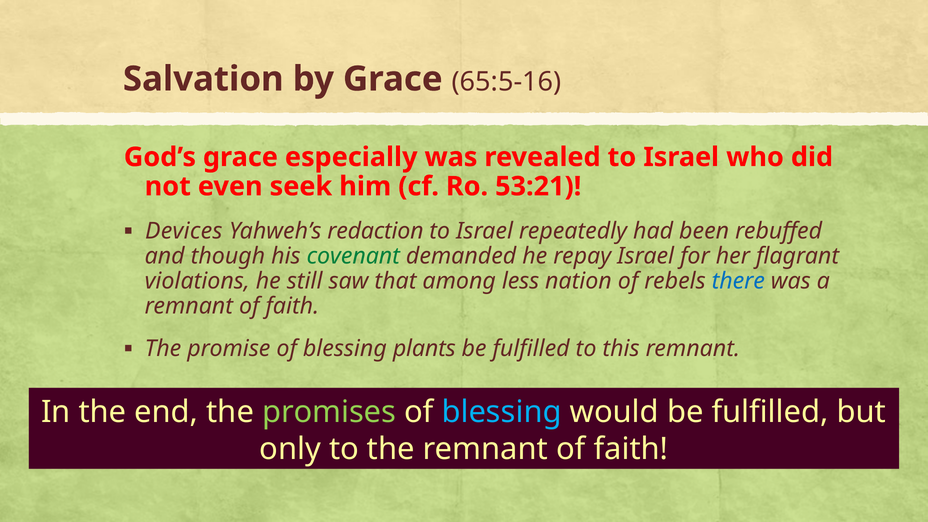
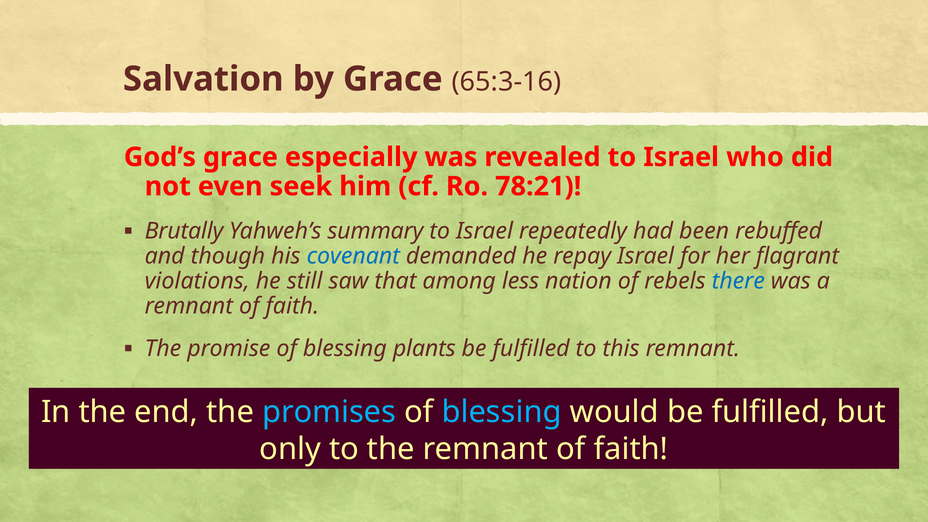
65:5-16: 65:5-16 -> 65:3-16 (507, 82)
53:21: 53:21 -> 78:21 (538, 186)
Devices: Devices -> Brutally (184, 231)
redaction: redaction -> summary (375, 231)
covenant colour: green -> blue (353, 256)
promises colour: light green -> light blue (329, 412)
